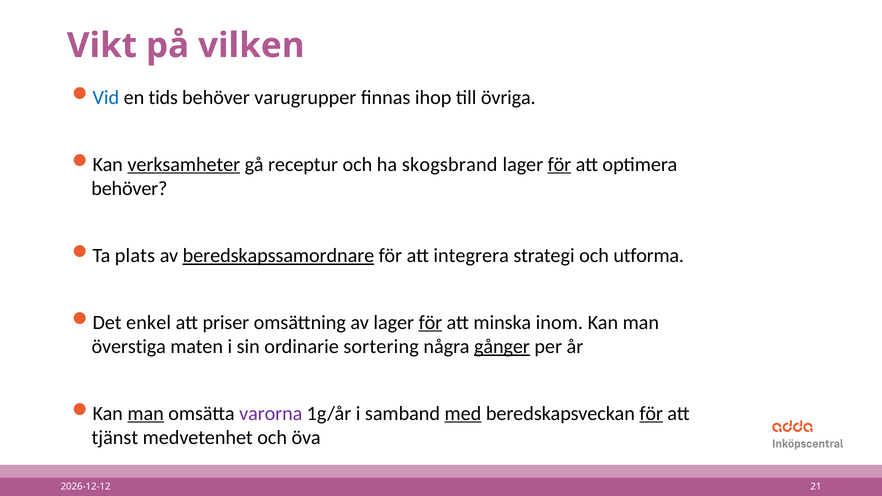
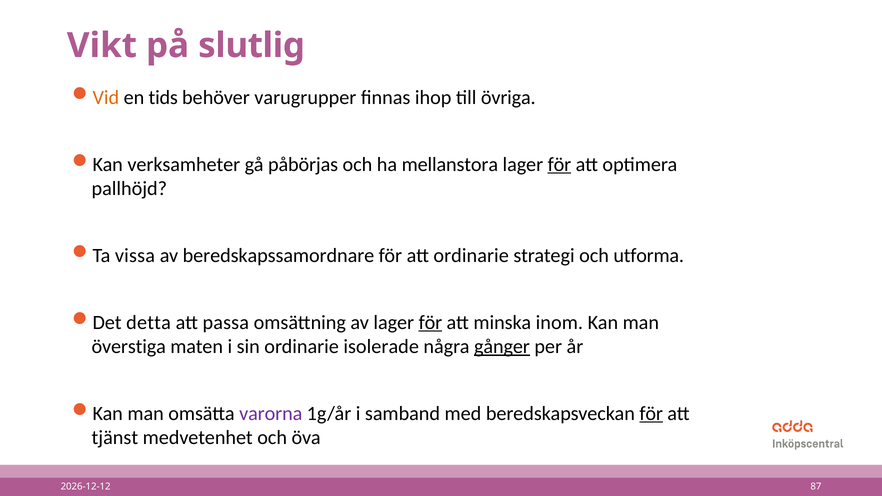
vilken: vilken -> slutlig (252, 46)
Vid colour: blue -> orange (106, 98)
verksamheter underline: present -> none (184, 164)
receptur: receptur -> påbörjas (303, 164)
skogsbrand: skogsbrand -> mellanstora (450, 164)
behöver: behöver -> pallhöjd (129, 189)
plats: plats -> vissa (135, 256)
beredskapssamordnare underline: present -> none (278, 256)
att integrera: integrera -> ordinarie (471, 256)
enkel: enkel -> detta (149, 322)
priser: priser -> passa (226, 322)
sortering: sortering -> isolerade (381, 347)
man underline: present -> none (146, 414)
med underline: present -> none (463, 414)
21: 21 -> 87 (816, 487)
